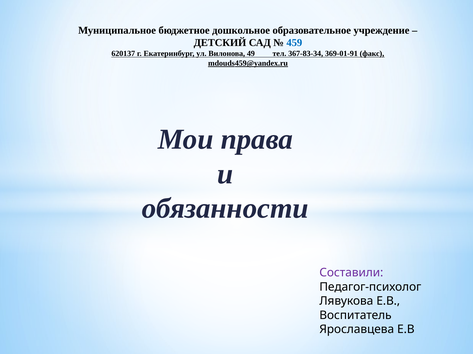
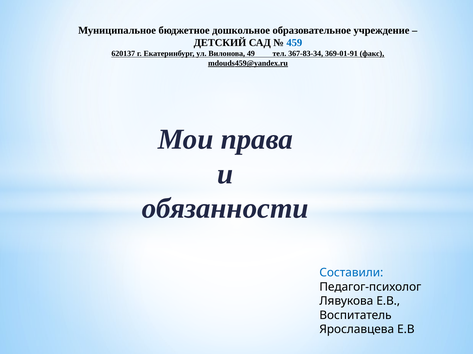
Составили colour: purple -> blue (351, 273)
